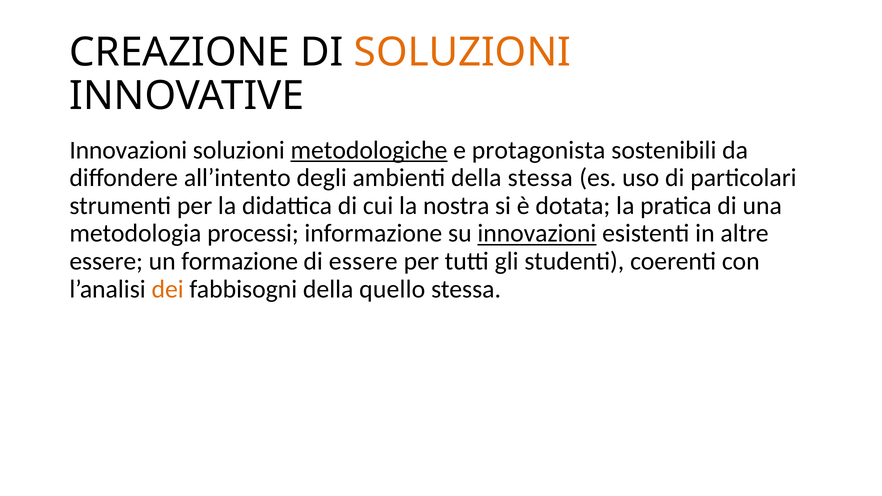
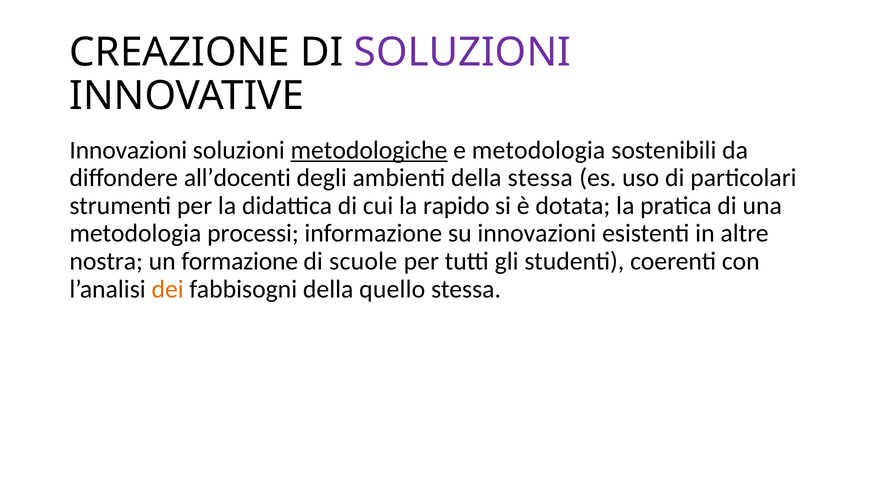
SOLUZIONI colour: orange -> purple (462, 52)
e protagonista: protagonista -> metodologia (539, 150)
all’intento: all’intento -> all’docenti (237, 178)
nostra: nostra -> rapido (456, 206)
innovazioni underline: present -> none (537, 234)
essere: essere -> nostra (106, 261)
di essere: essere -> scuole (363, 261)
